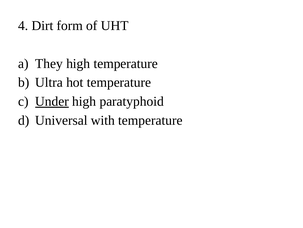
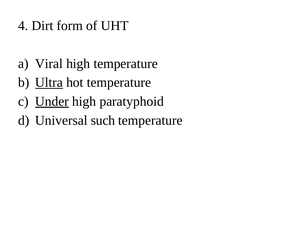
They: They -> Viral (49, 63)
Ultra underline: none -> present (49, 82)
with: with -> such (103, 120)
